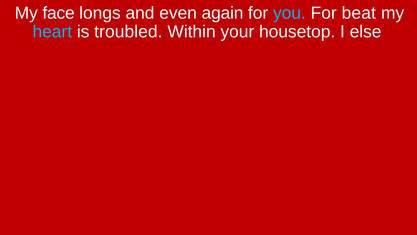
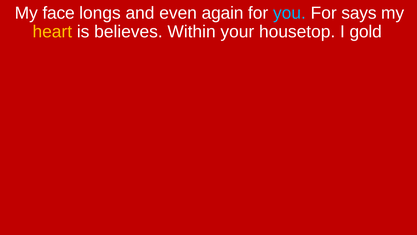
beat: beat -> says (359, 13)
heart colour: light blue -> yellow (52, 32)
troubled: troubled -> believes (128, 32)
else: else -> gold (366, 32)
